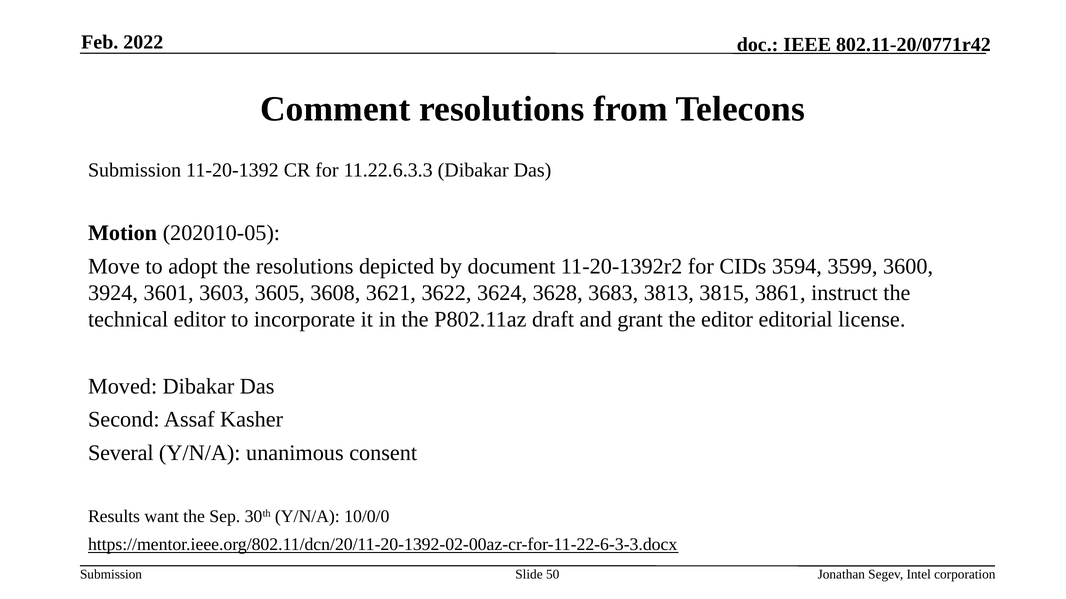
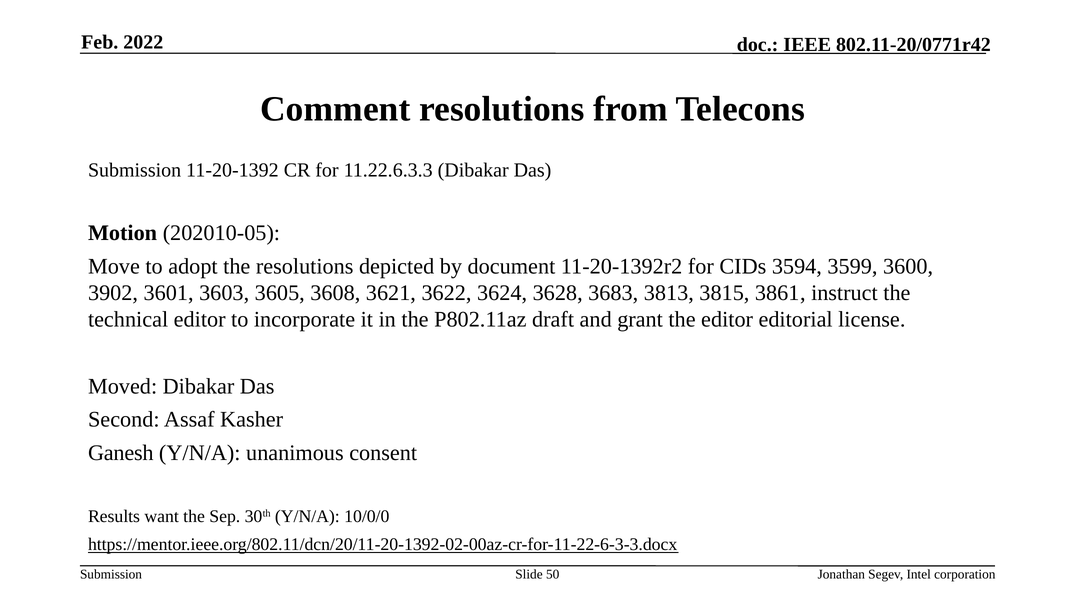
3924: 3924 -> 3902 (113, 293)
Several: Several -> Ganesh (121, 453)
